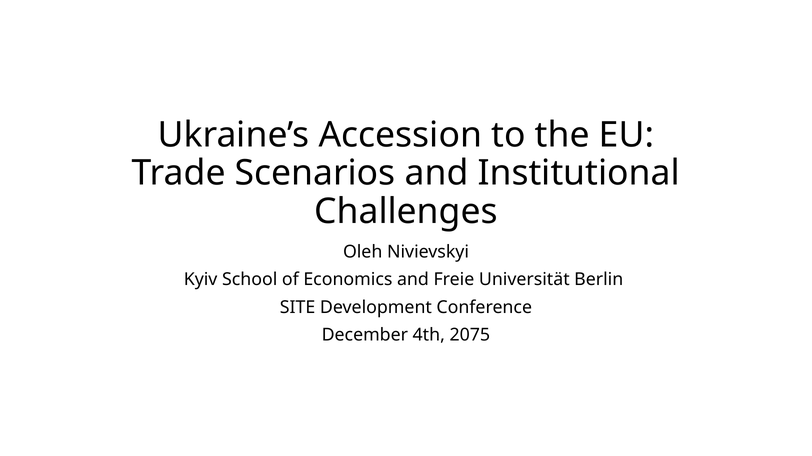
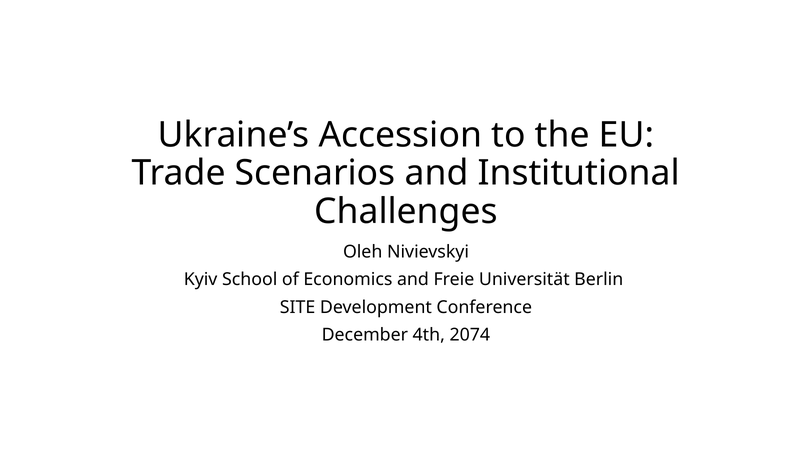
2075: 2075 -> 2074 (470, 335)
